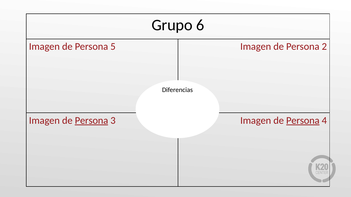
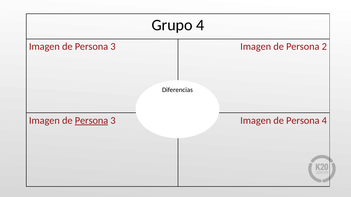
Grupo 6: 6 -> 4 (200, 25)
5: 5 -> 3 (113, 47)
Persona underline: present -> none (303, 121)
